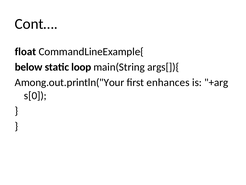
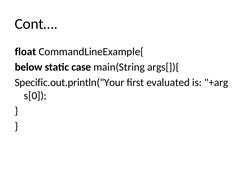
loop: loop -> case (81, 67)
Among.out.println("Your: Among.out.println("Your -> Specific.out.println("Your (70, 82)
enhances: enhances -> evaluated (168, 82)
